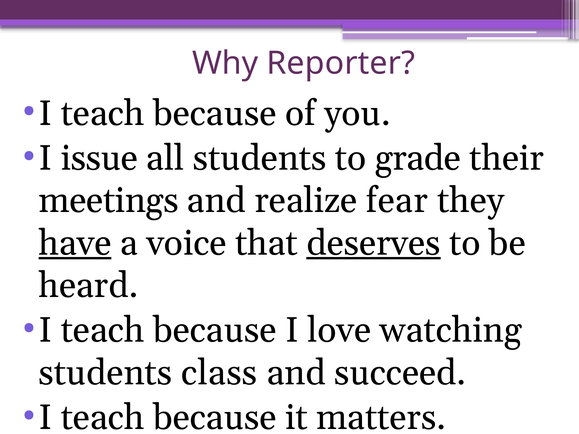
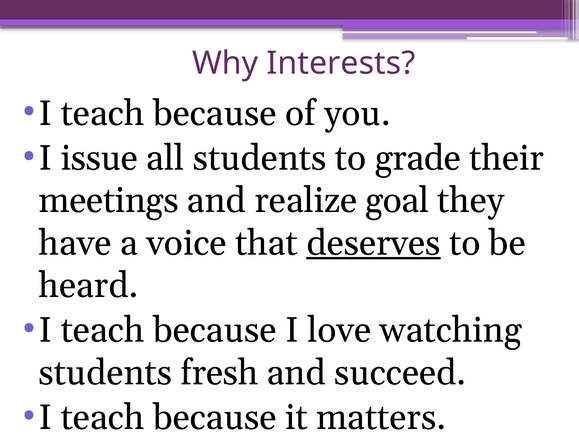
Reporter: Reporter -> Interests (341, 63)
fear: fear -> goal (397, 201)
have underline: present -> none (75, 243)
class: class -> fresh (220, 373)
